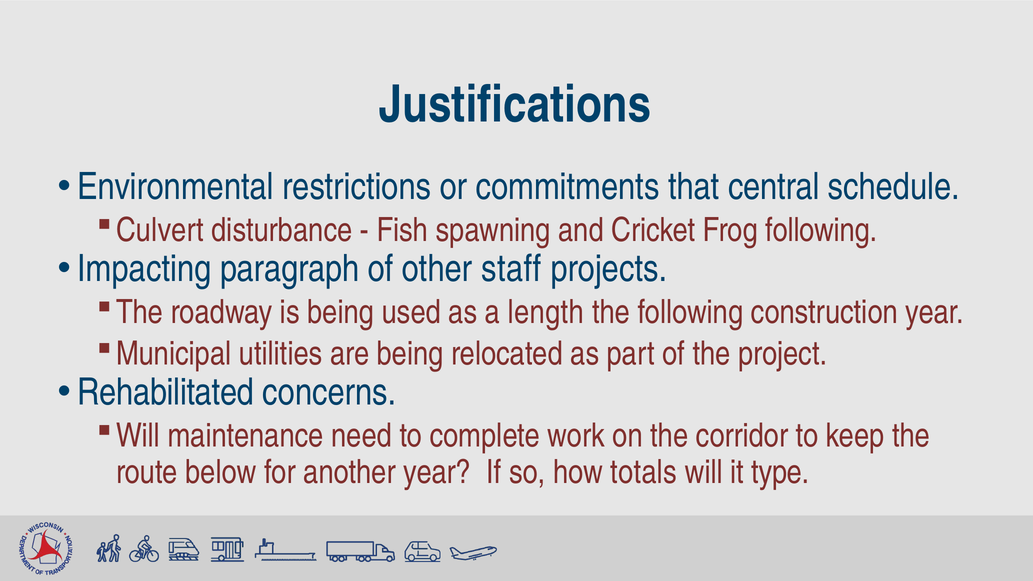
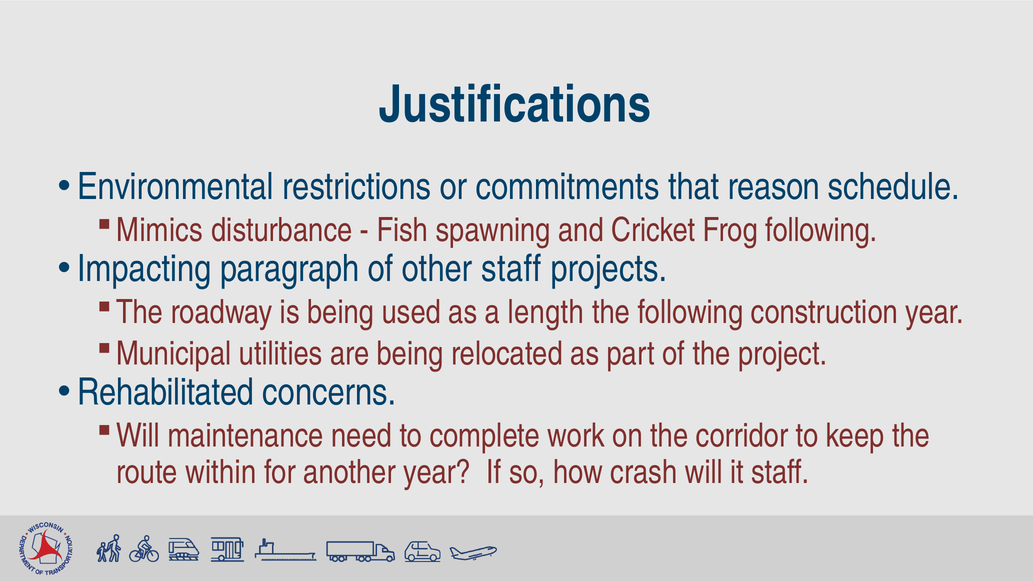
central: central -> reason (774, 187)
Culvert: Culvert -> Mimics (160, 230)
below: below -> within (221, 472)
totals: totals -> crash (644, 472)
it type: type -> staff (780, 472)
